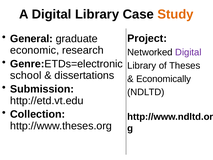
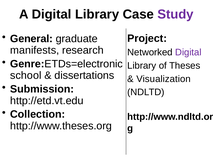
Study colour: orange -> purple (175, 14)
economic: economic -> manifests (35, 50)
Economically: Economically -> Visualization (164, 79)
